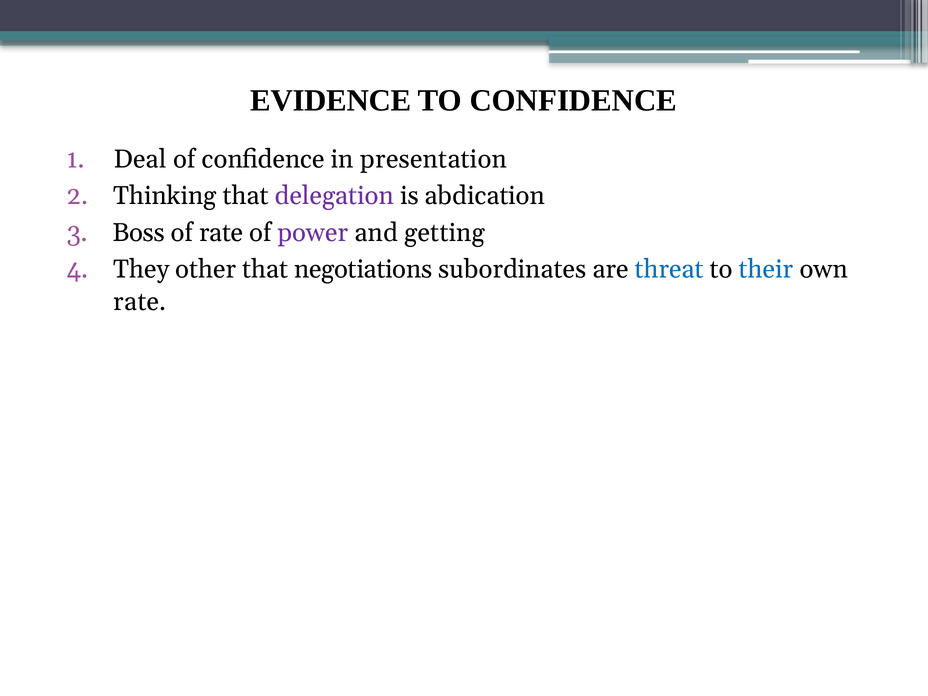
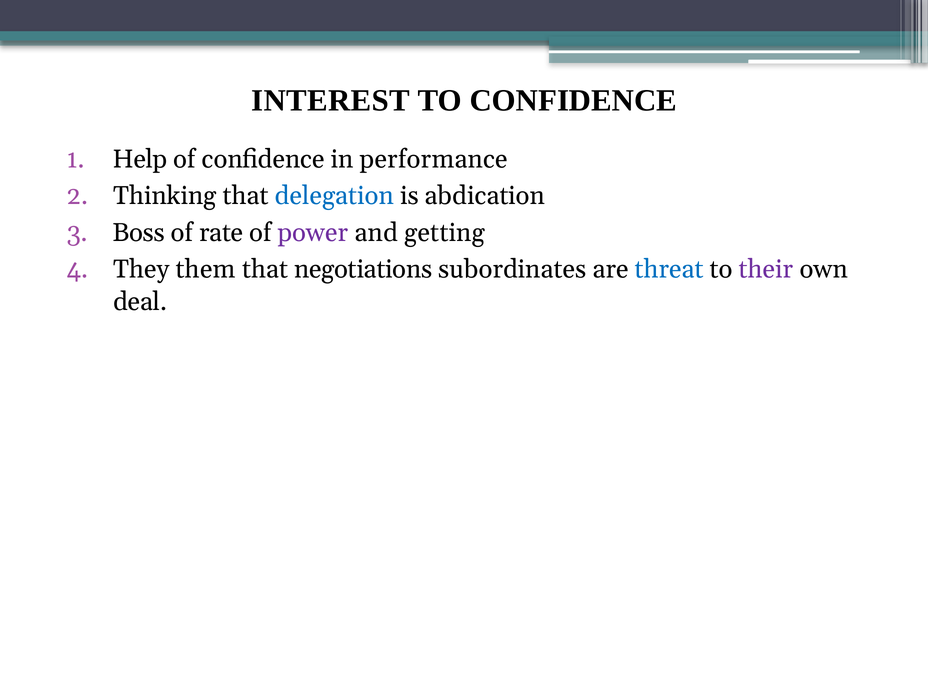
EVIDENCE: EVIDENCE -> INTEREST (331, 101)
Deal: Deal -> Help (140, 159)
presentation: presentation -> performance (434, 159)
delegation colour: purple -> blue (334, 196)
other: other -> them (206, 269)
their colour: blue -> purple (766, 269)
rate: rate -> deal (140, 302)
